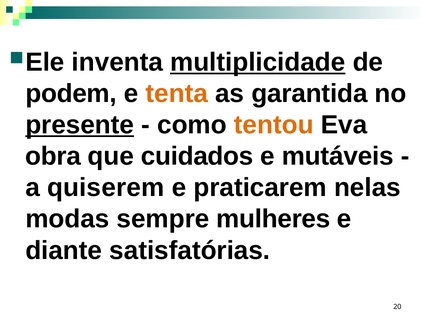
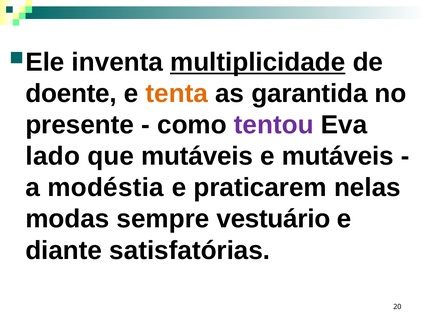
podem: podem -> doente (71, 93)
presente underline: present -> none (80, 125)
tentou colour: orange -> purple (274, 125)
obra: obra -> lado (53, 156)
que cuidados: cuidados -> mutáveis (197, 156)
quiserem: quiserem -> modéstia (106, 187)
mulheres: mulheres -> vestuário (273, 219)
